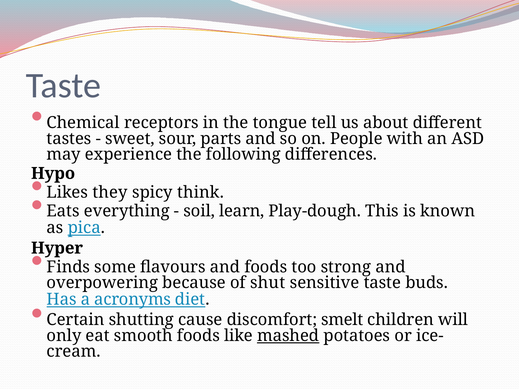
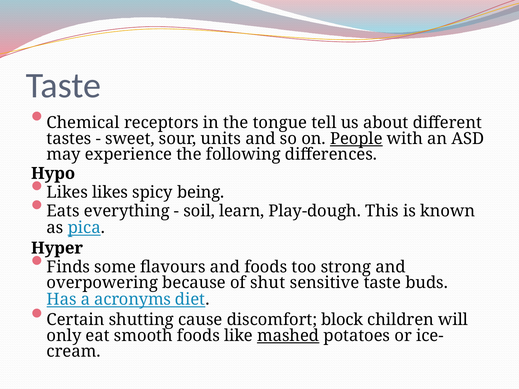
parts: parts -> units (221, 139)
People underline: none -> present (356, 139)
Likes they: they -> likes (110, 192)
think: think -> being (201, 192)
smelt: smelt -> block (342, 320)
